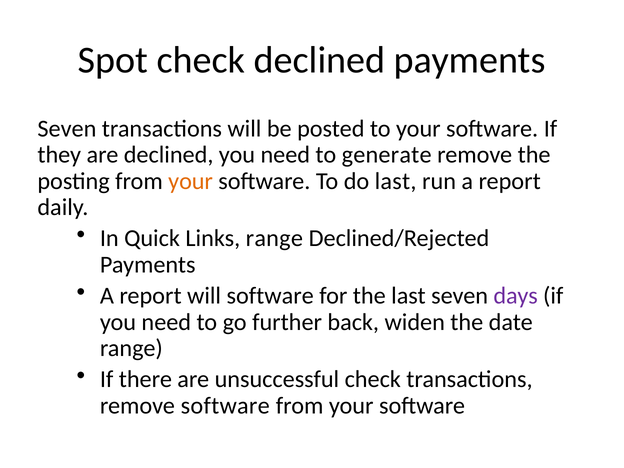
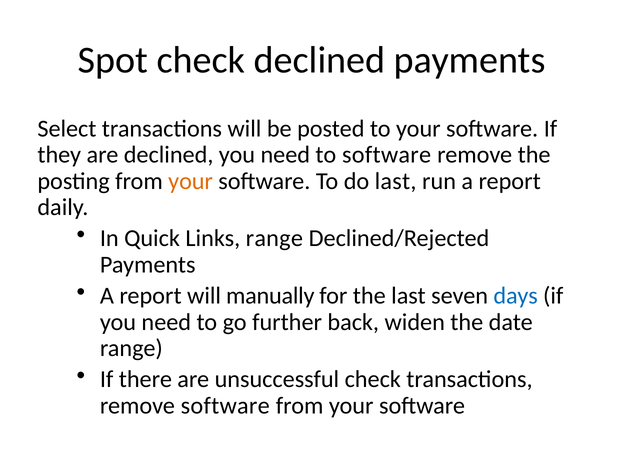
Seven: Seven -> Select (67, 129)
to generate: generate -> software (387, 155)
will software: software -> manually (270, 296)
days colour: purple -> blue (516, 296)
